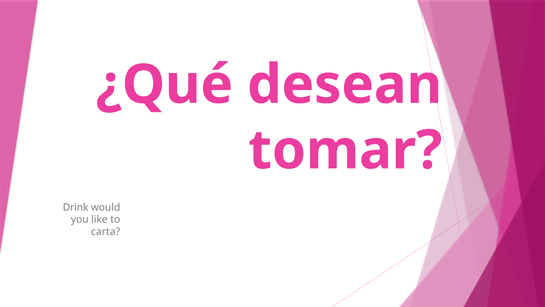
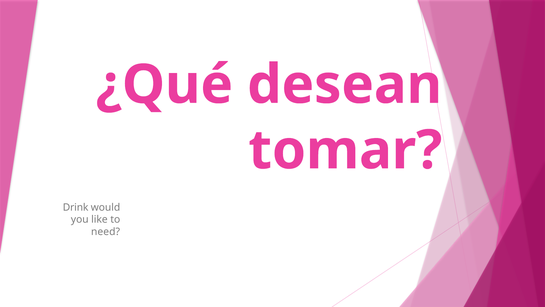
carta: carta -> need (106, 232)
